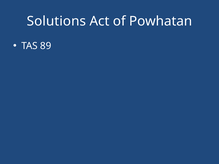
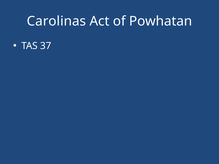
Solutions: Solutions -> Carolinas (56, 21)
89: 89 -> 37 (46, 46)
